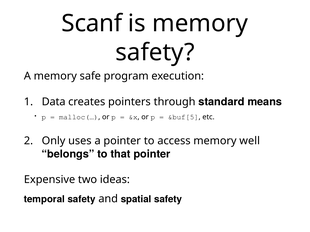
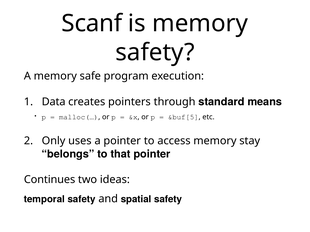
well: well -> stay (250, 141)
Expensive: Expensive -> Continues (50, 180)
